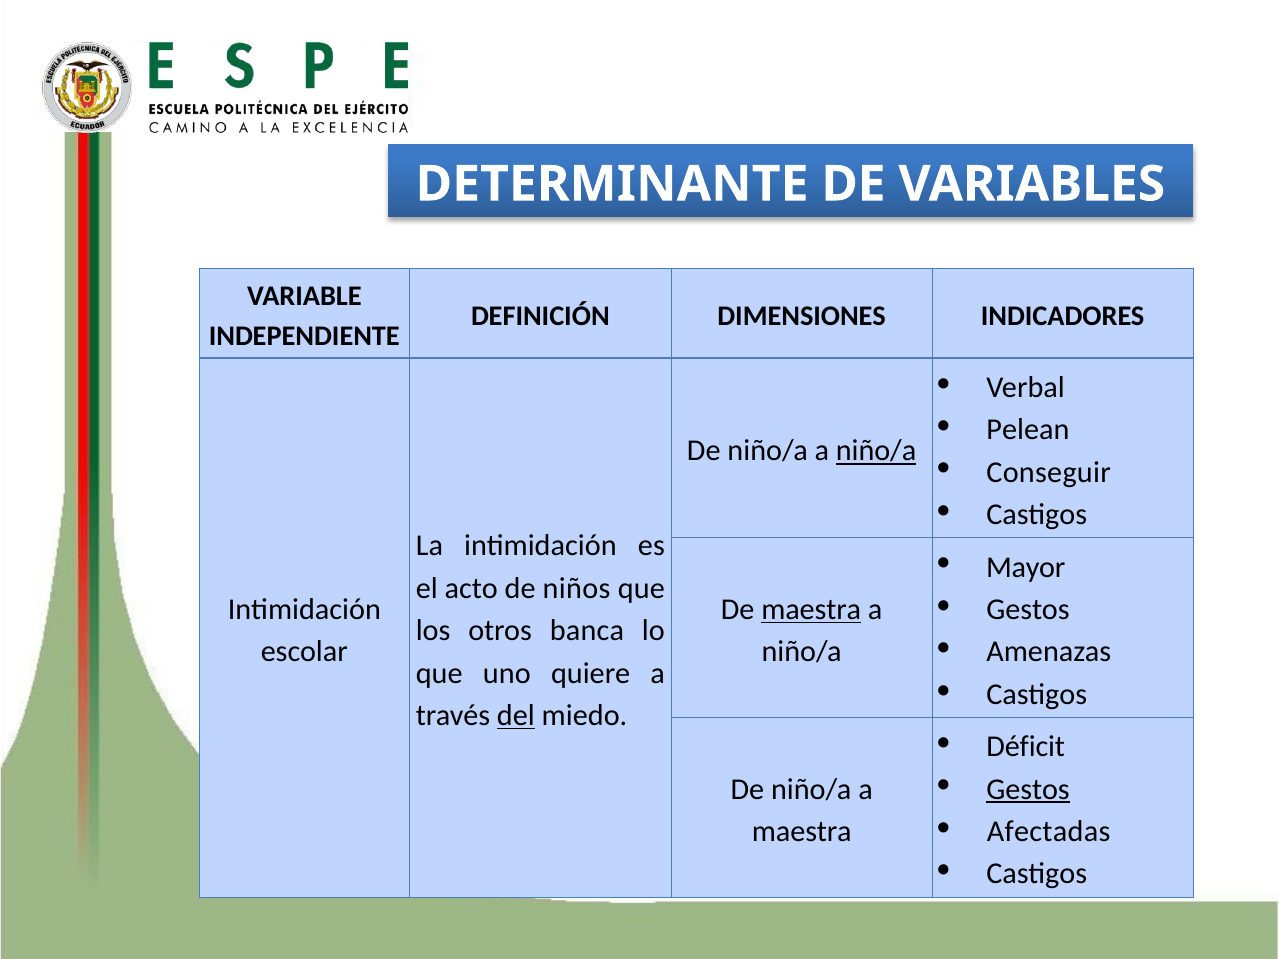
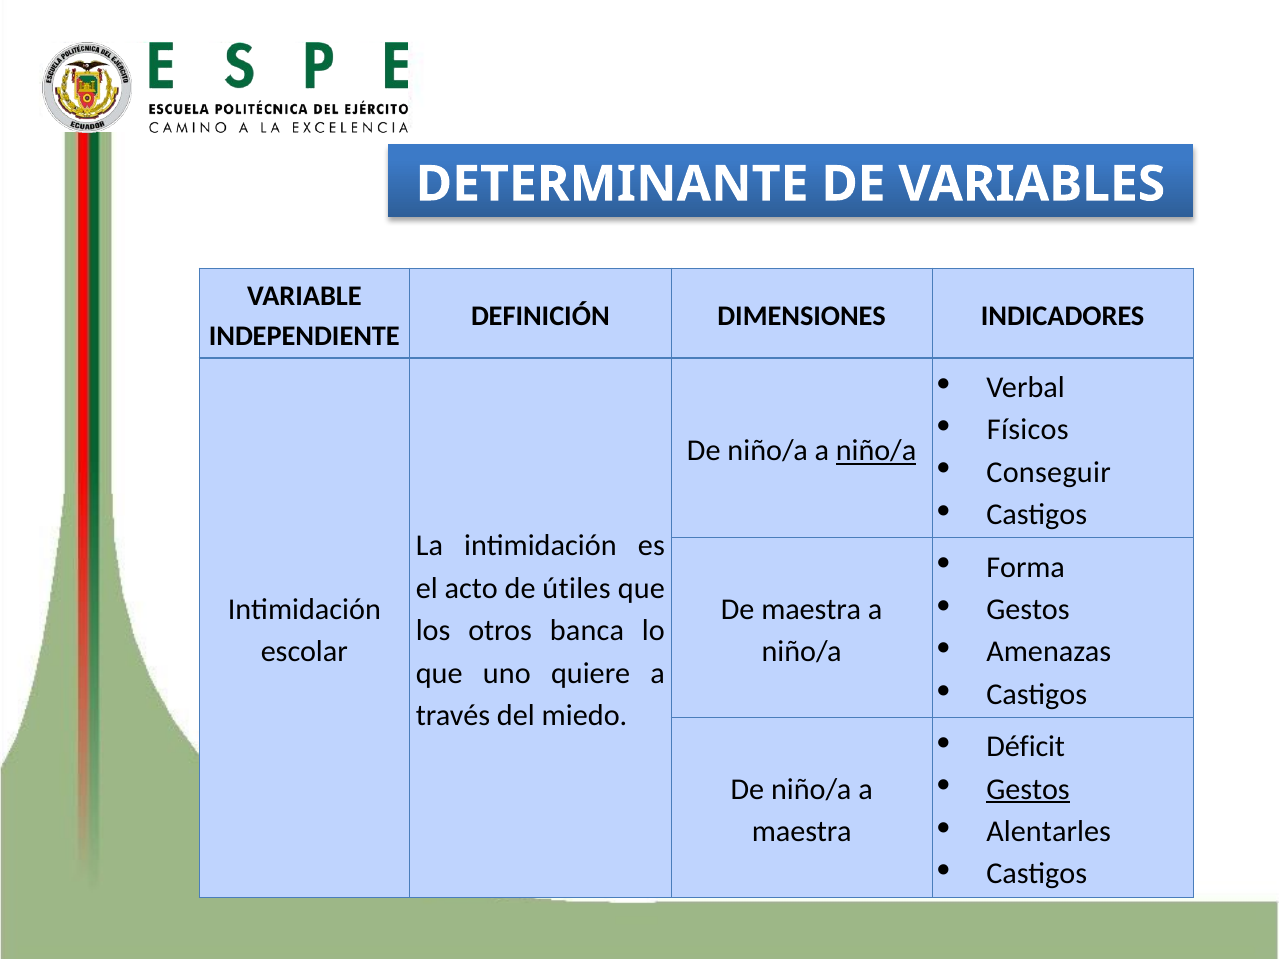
Pelean: Pelean -> Físicos (1028, 430)
Mayor: Mayor -> Forma (1026, 567)
niños: niños -> útiles (577, 588)
maestra underline: present -> none (811, 610)
del underline: present -> none (516, 716)
Afectadas: Afectadas -> Alentarles (1049, 832)
